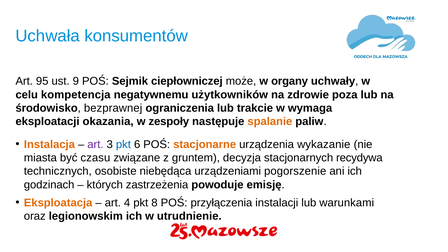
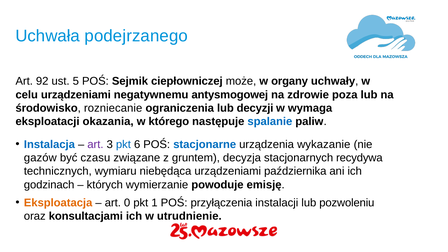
konsumentów: konsumentów -> podejrzanego (136, 36)
95: 95 -> 92 (42, 81)
9: 9 -> 5 (76, 81)
celu kompetencja: kompetencja -> urządzeniami (76, 95)
użytkowników: użytkowników -> antysmogowej (230, 95)
bezprawnej: bezprawnej -> rozniecanie (113, 108)
trakcie: trakcie -> decyzji (255, 108)
zespoły: zespoły -> którego (169, 122)
spalanie colour: orange -> blue (270, 122)
Instalacja colour: orange -> blue (49, 144)
stacjonarne colour: orange -> blue (205, 144)
miasta: miasta -> gazów (40, 158)
osobiste: osobiste -> wymiaru (116, 171)
pogorszenie: pogorszenie -> października (295, 171)
zastrzeżenia: zastrzeżenia -> wymierzanie (157, 185)
4: 4 -> 0 (127, 203)
8: 8 -> 1 (155, 203)
warunkami: warunkami -> pozwoleniu (347, 203)
legionowskim: legionowskim -> konsultacjami (86, 216)
